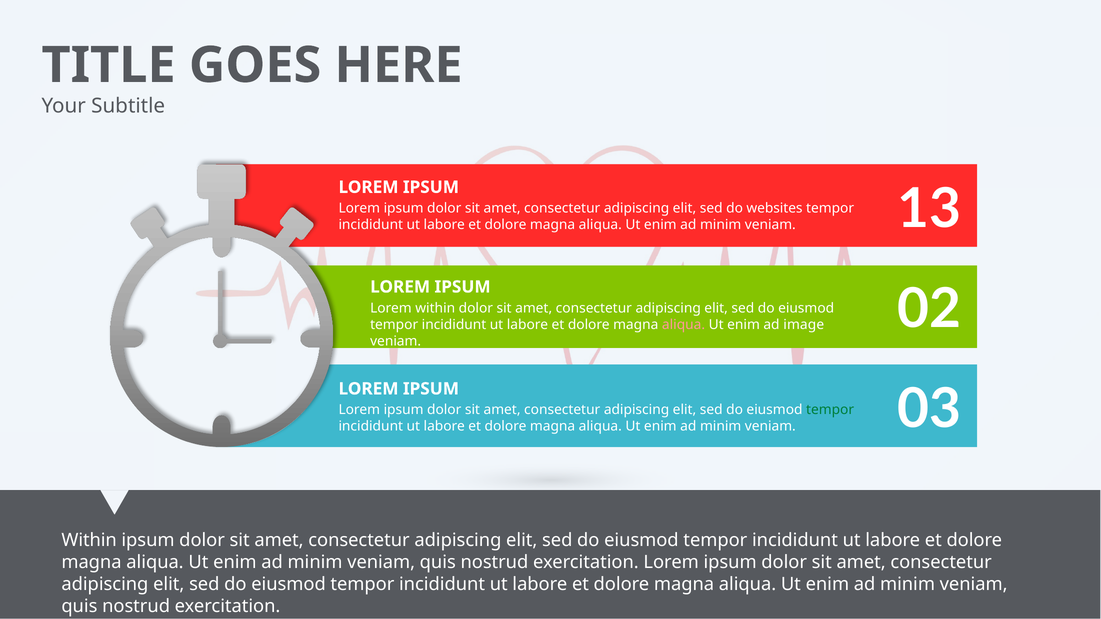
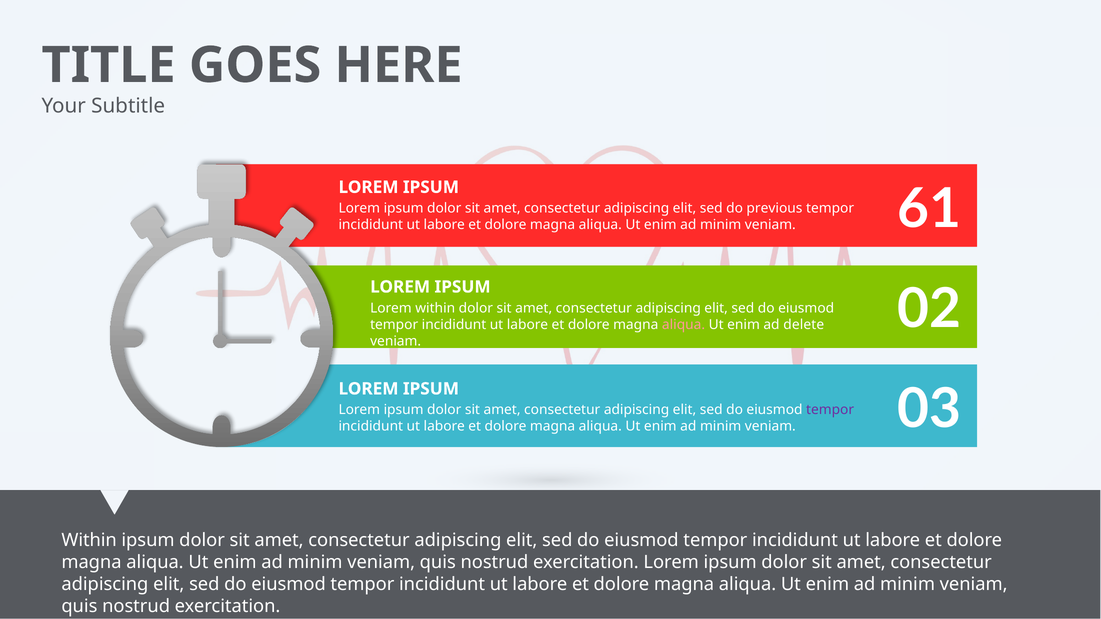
websites: websites -> previous (774, 208)
13: 13 -> 61 (929, 209)
image: image -> delete (804, 325)
tempor colour: green -> purple (830, 410)
